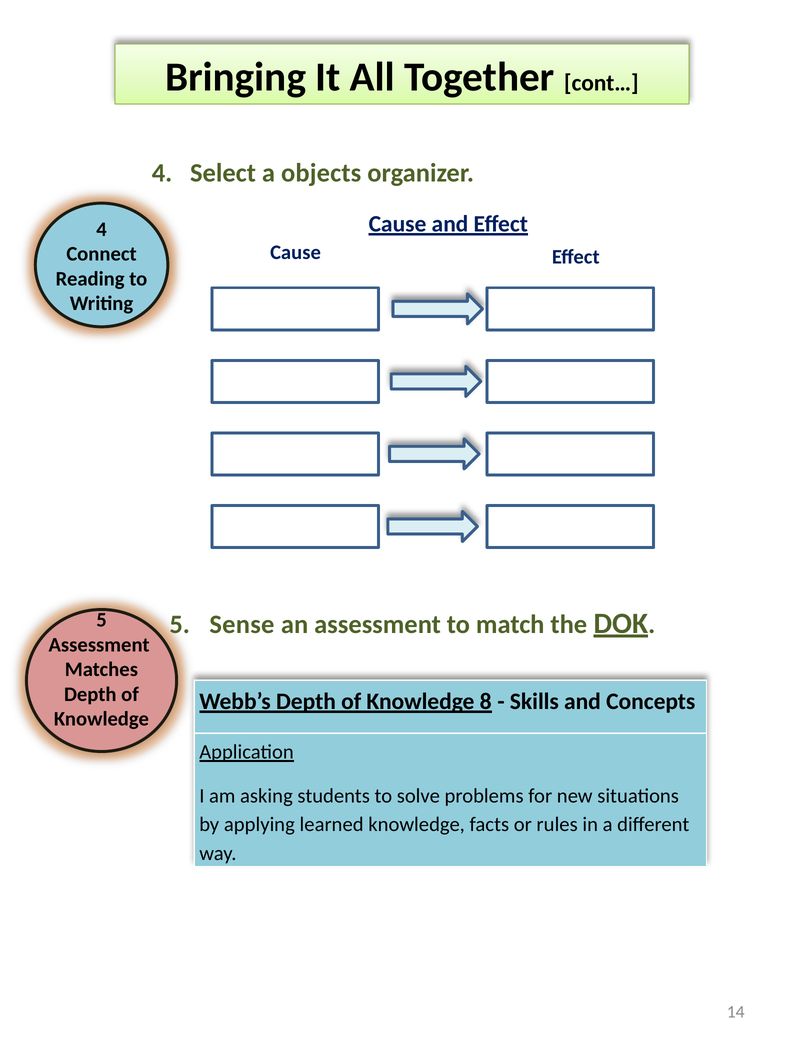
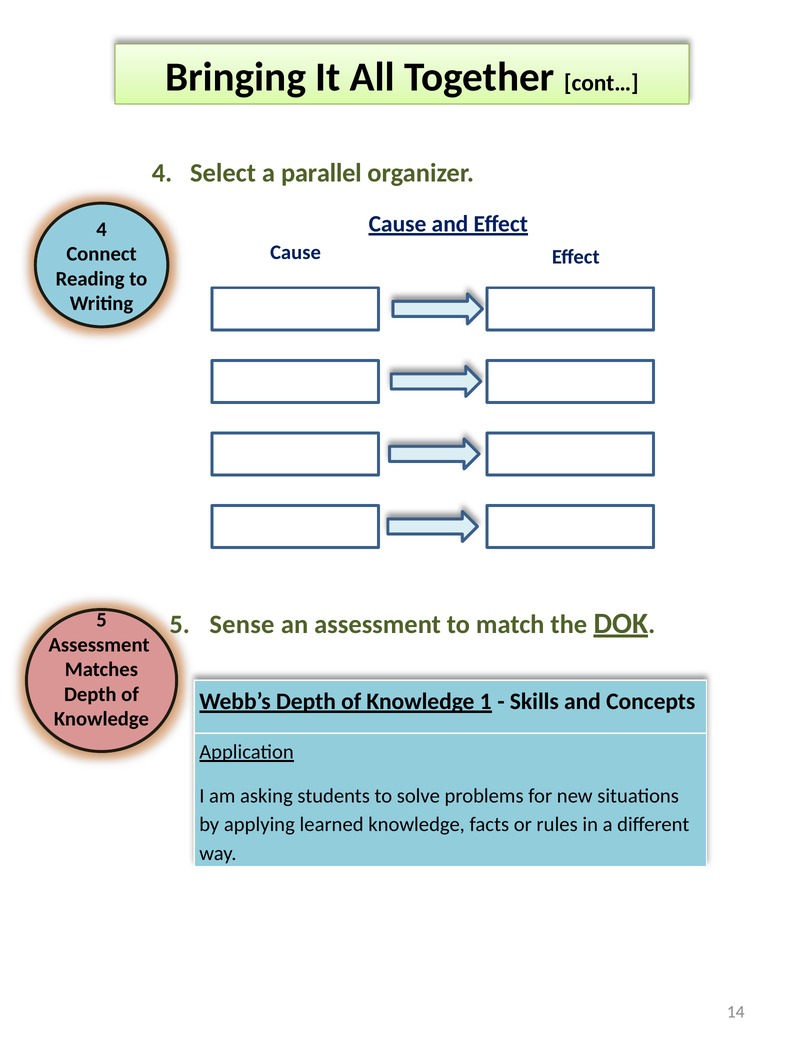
objects: objects -> parallel (321, 173)
8: 8 -> 1 (486, 702)
